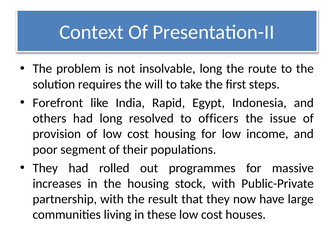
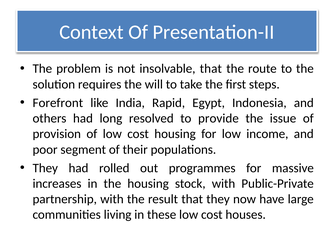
insolvable long: long -> that (211, 69)
officers: officers -> provide (218, 119)
